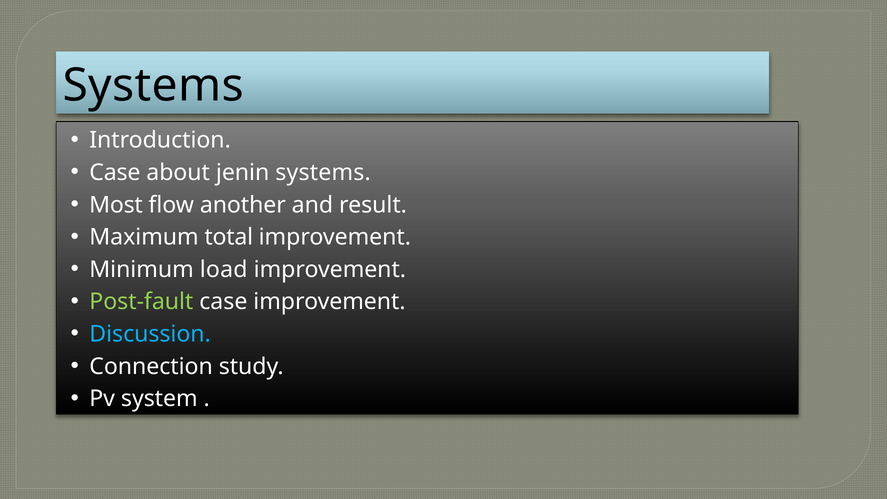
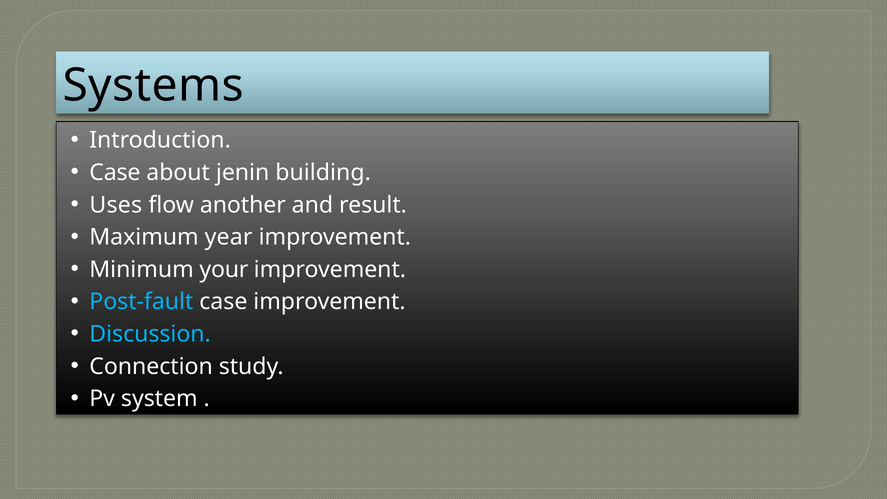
jenin systems: systems -> building (323, 173)
Most: Most -> Uses (116, 205)
total: total -> year (229, 237)
load: load -> your (224, 270)
Post-fault colour: light green -> light blue (141, 302)
